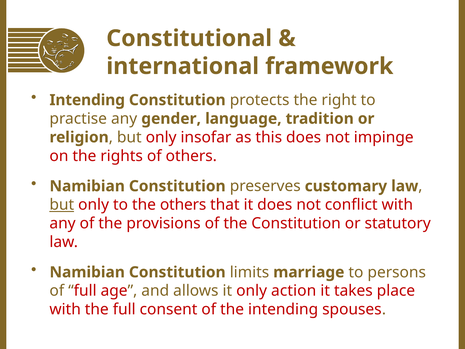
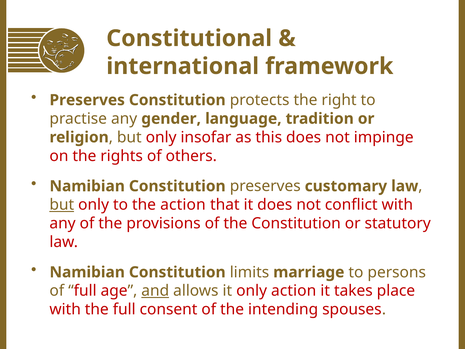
Intending: Intending -> Preserves (87, 100)
the others: others -> action (183, 205)
and underline: none -> present (155, 291)
